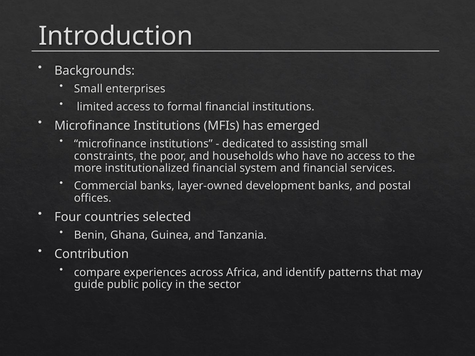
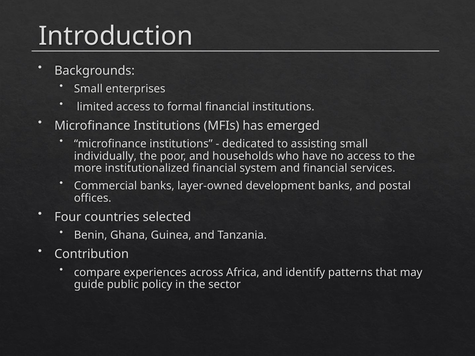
constraints: constraints -> individually (105, 156)
